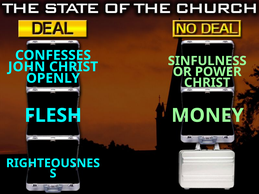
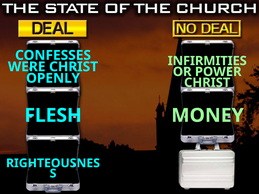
SINFULNESS: SINFULNESS -> INFIRMITIES (207, 61)
JOHN: JOHN -> WERE (27, 67)
